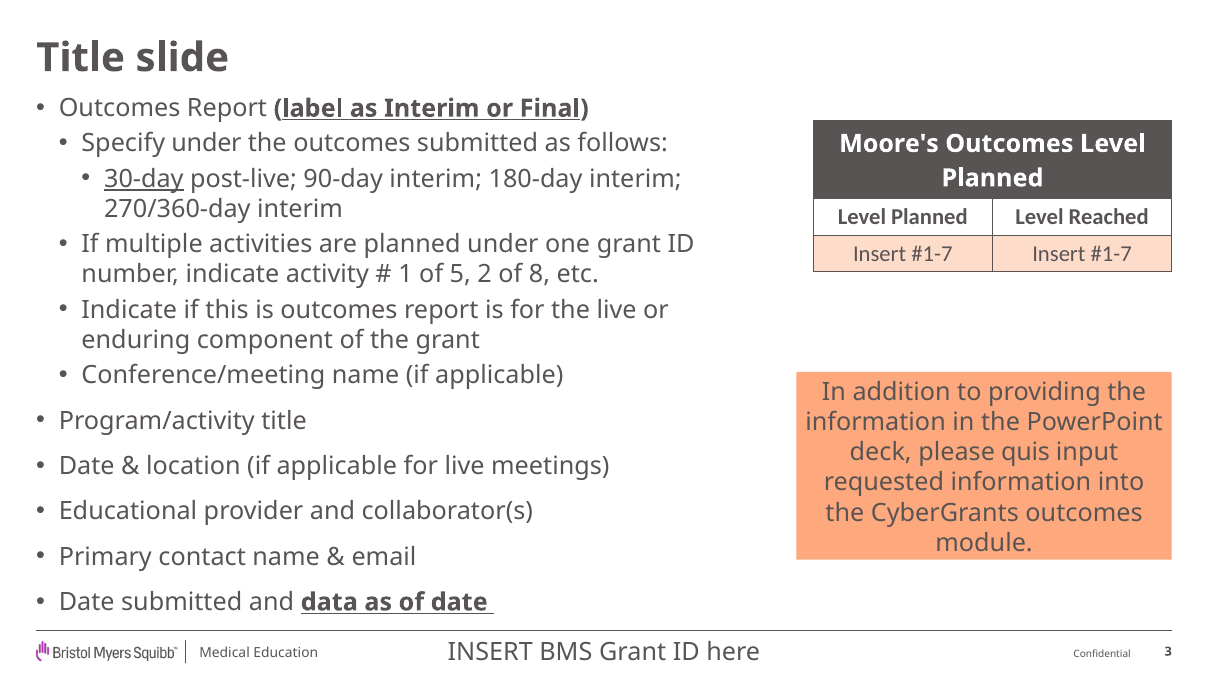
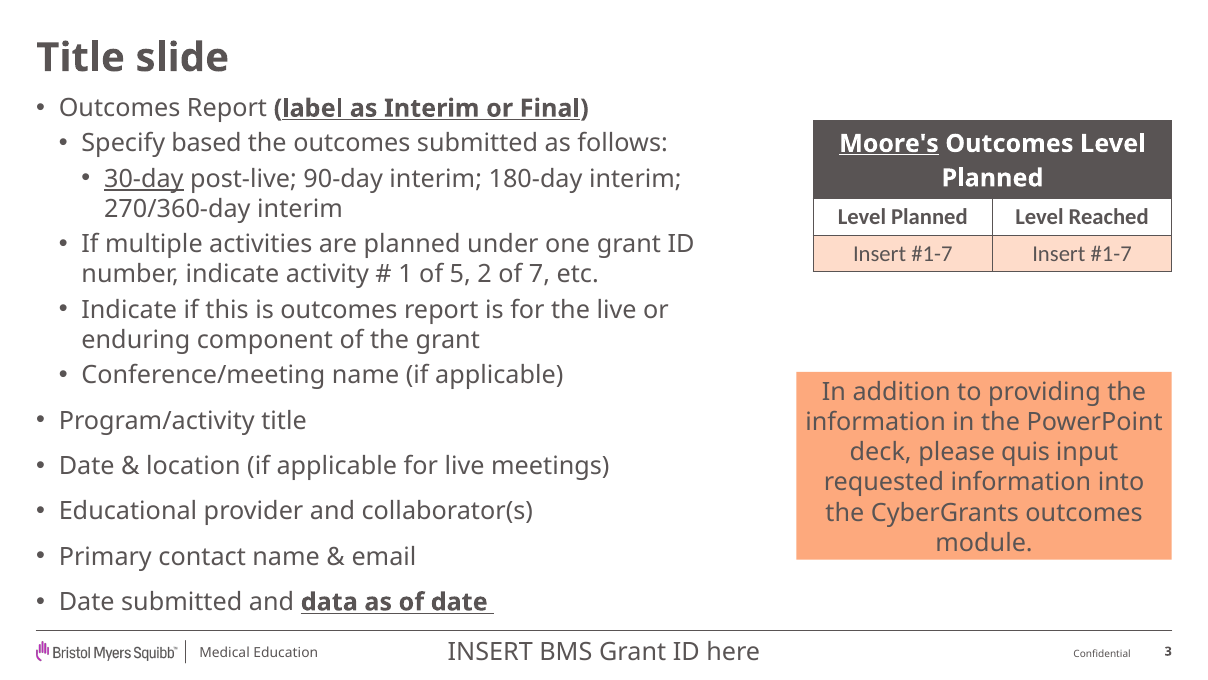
Specify under: under -> based (207, 144)
Moore's underline: none -> present (889, 144)
8: 8 -> 7 (540, 274)
